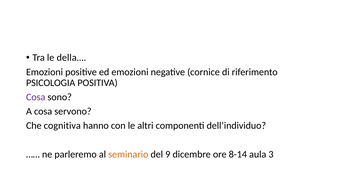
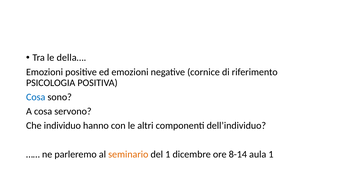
Cosa colour: purple -> blue (36, 97)
cognitiva: cognitiva -> individuo (62, 126)
del 9: 9 -> 1 (168, 155)
aula 3: 3 -> 1 (271, 155)
